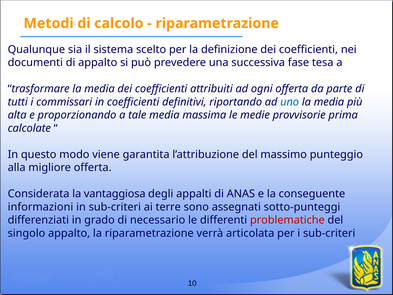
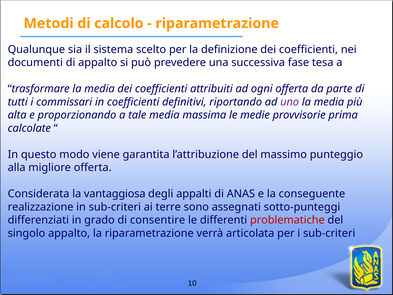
uno colour: blue -> purple (290, 102)
informazioni: informazioni -> realizzazione (41, 207)
necessario: necessario -> consentire (158, 220)
